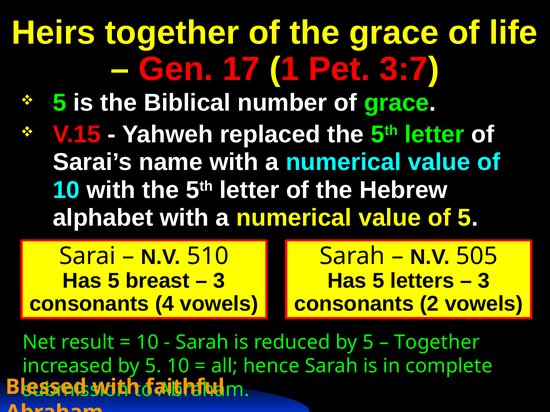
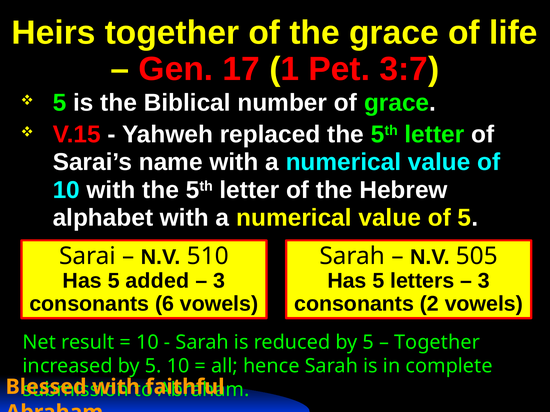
breast: breast -> added (157, 281)
4: 4 -> 6 (165, 304)
